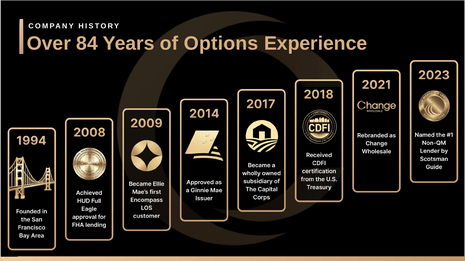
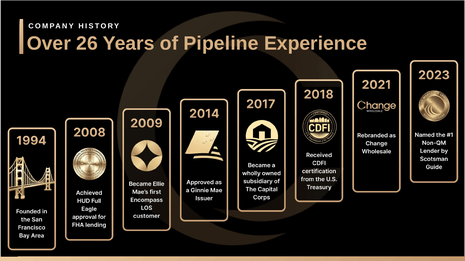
84: 84 -> 26 (87, 44)
Options: Options -> Pipeline (221, 44)
